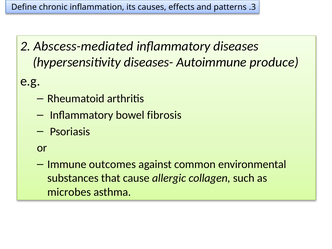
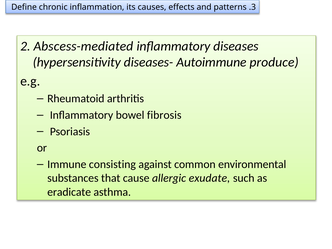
outcomes: outcomes -> consisting (112, 164)
collagen: collagen -> exudate (209, 178)
microbes: microbes -> eradicate (69, 192)
